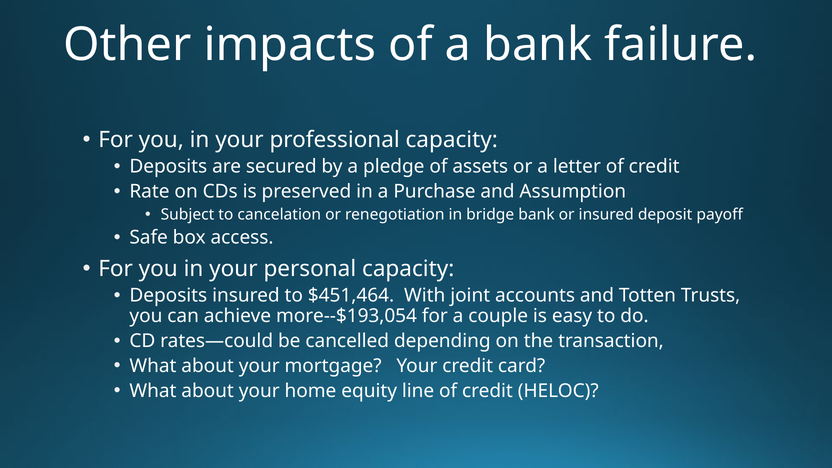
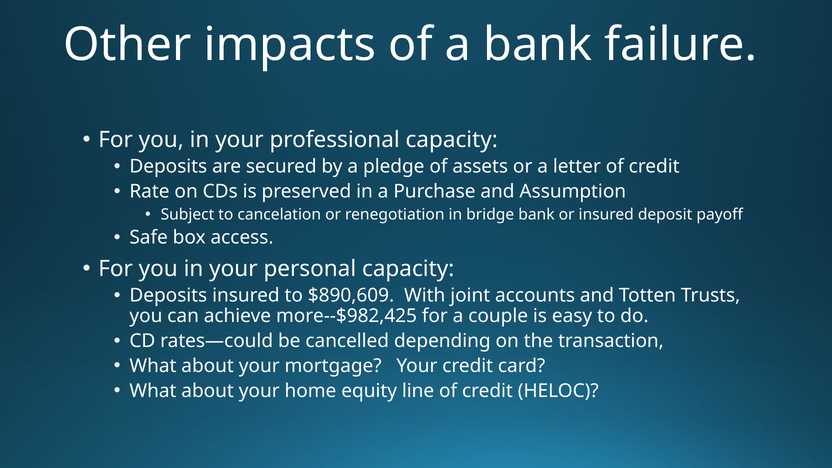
$451,464: $451,464 -> $890,609 (351, 295)
more--$193,054: more--$193,054 -> more--$982,425 (346, 316)
